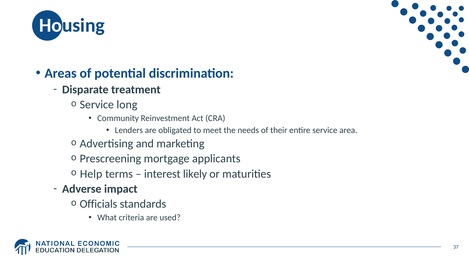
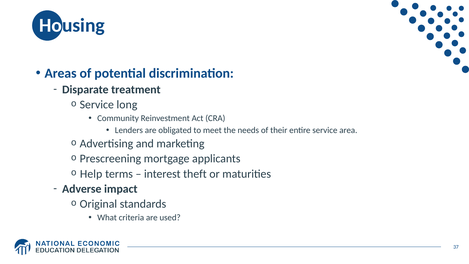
likely: likely -> theft (195, 174)
Officials: Officials -> Original (98, 204)
